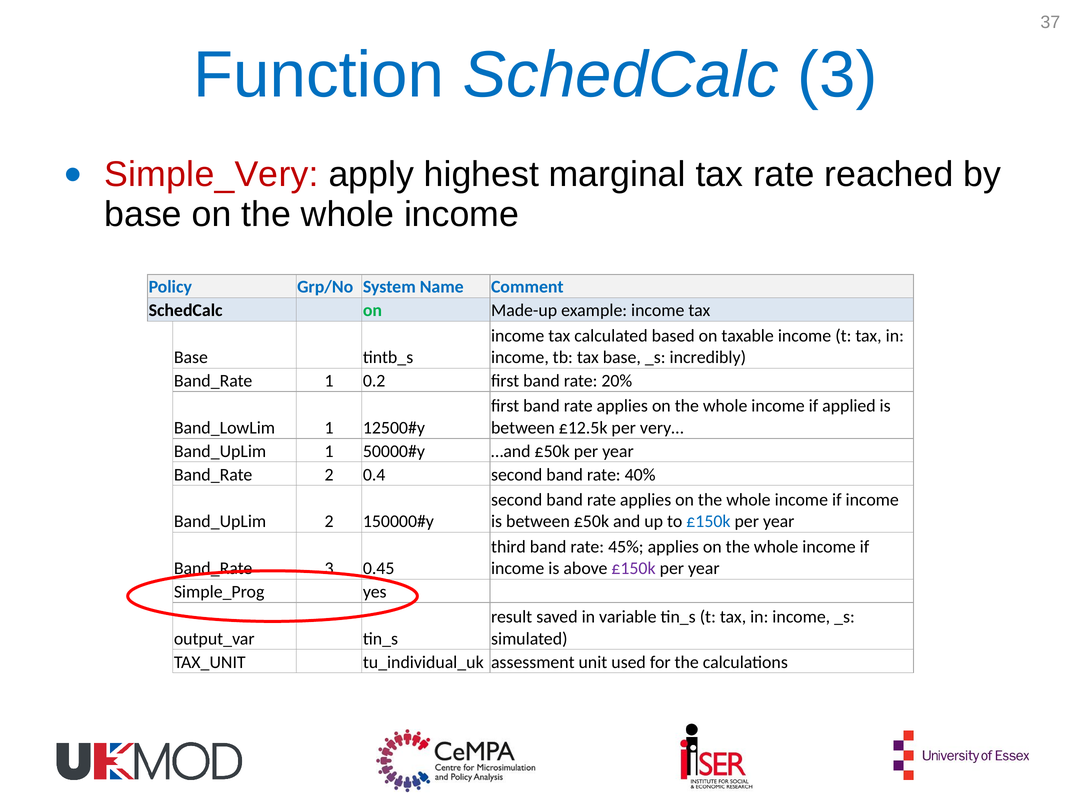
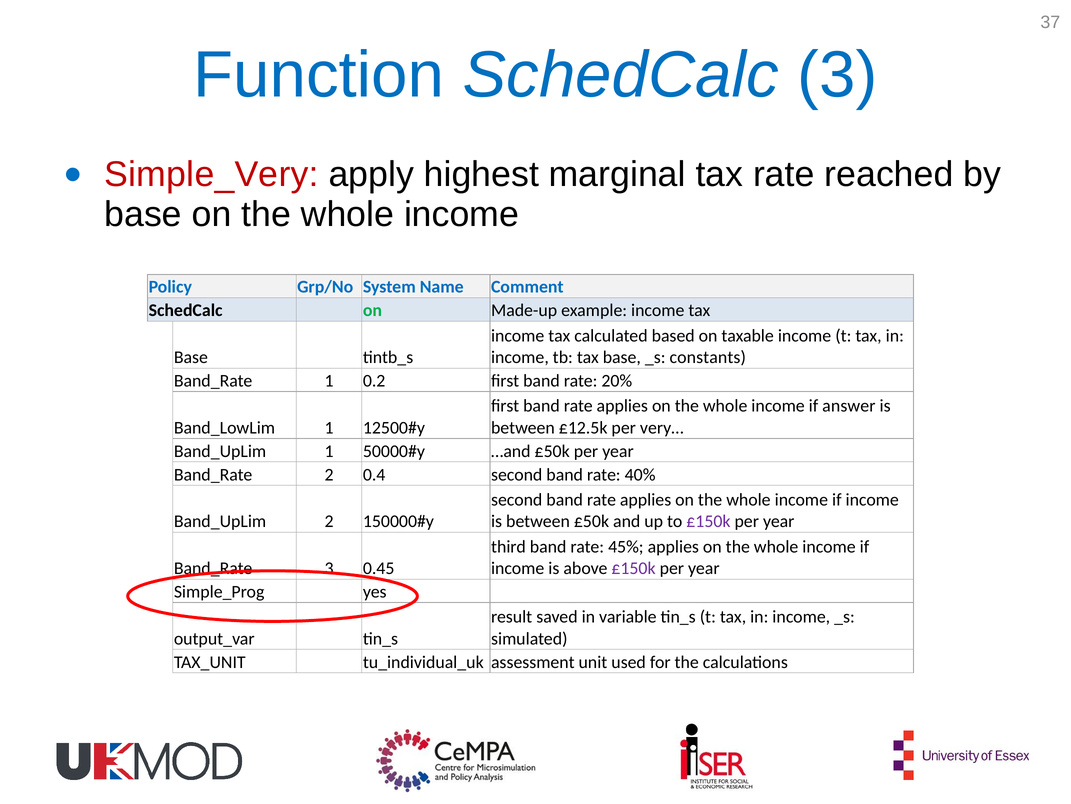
incredibly: incredibly -> constants (708, 357)
applied: applied -> answer (849, 406)
£150k colour: blue -> purple (708, 521)
